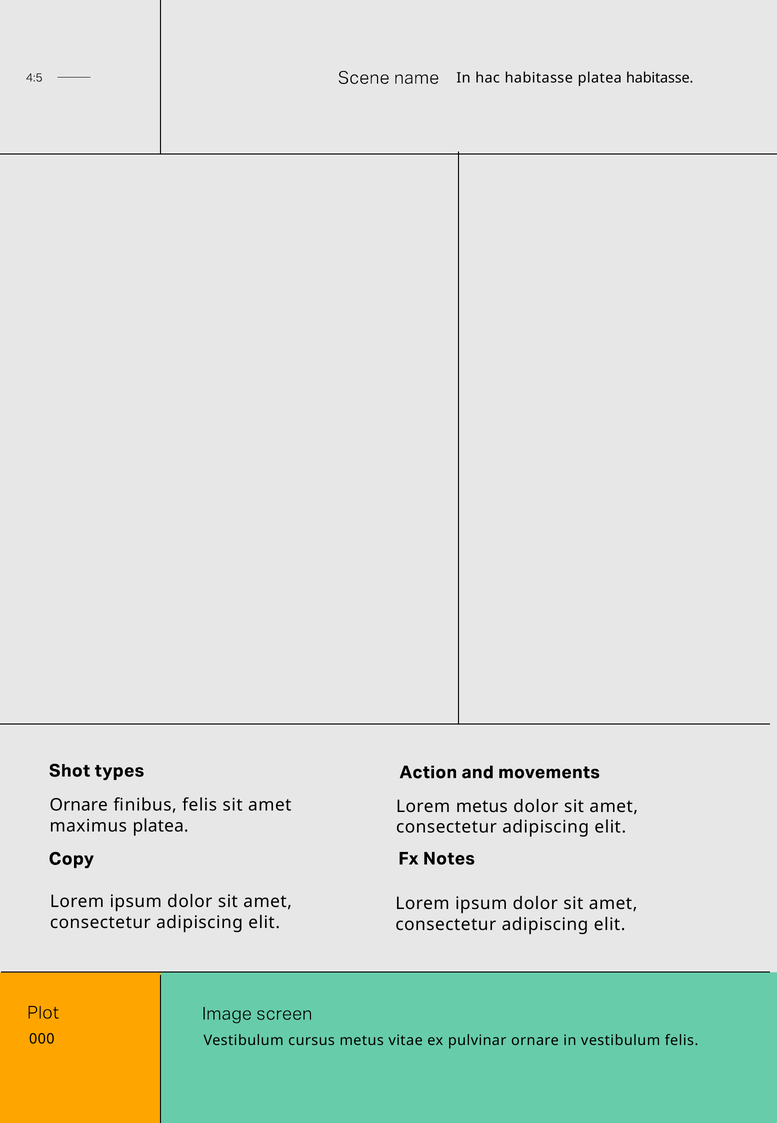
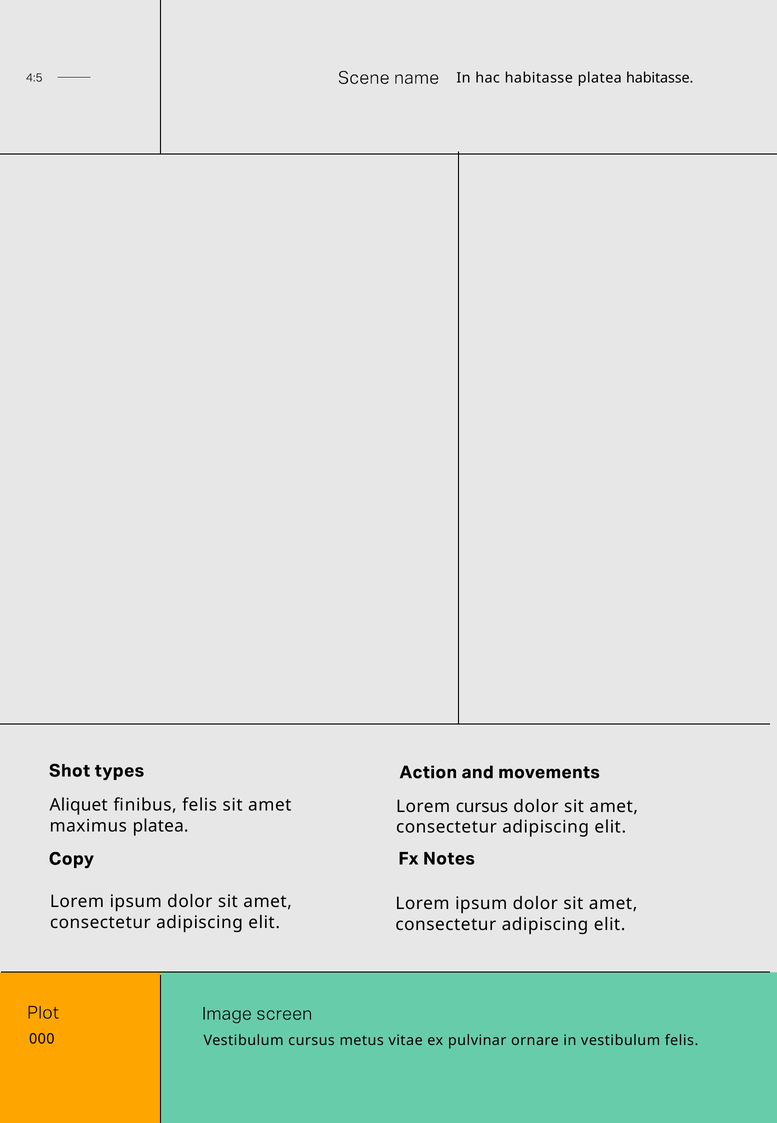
Ornare: Ornare -> Aliquet (79, 805)
Lorem metus: metus -> cursus (482, 806)
